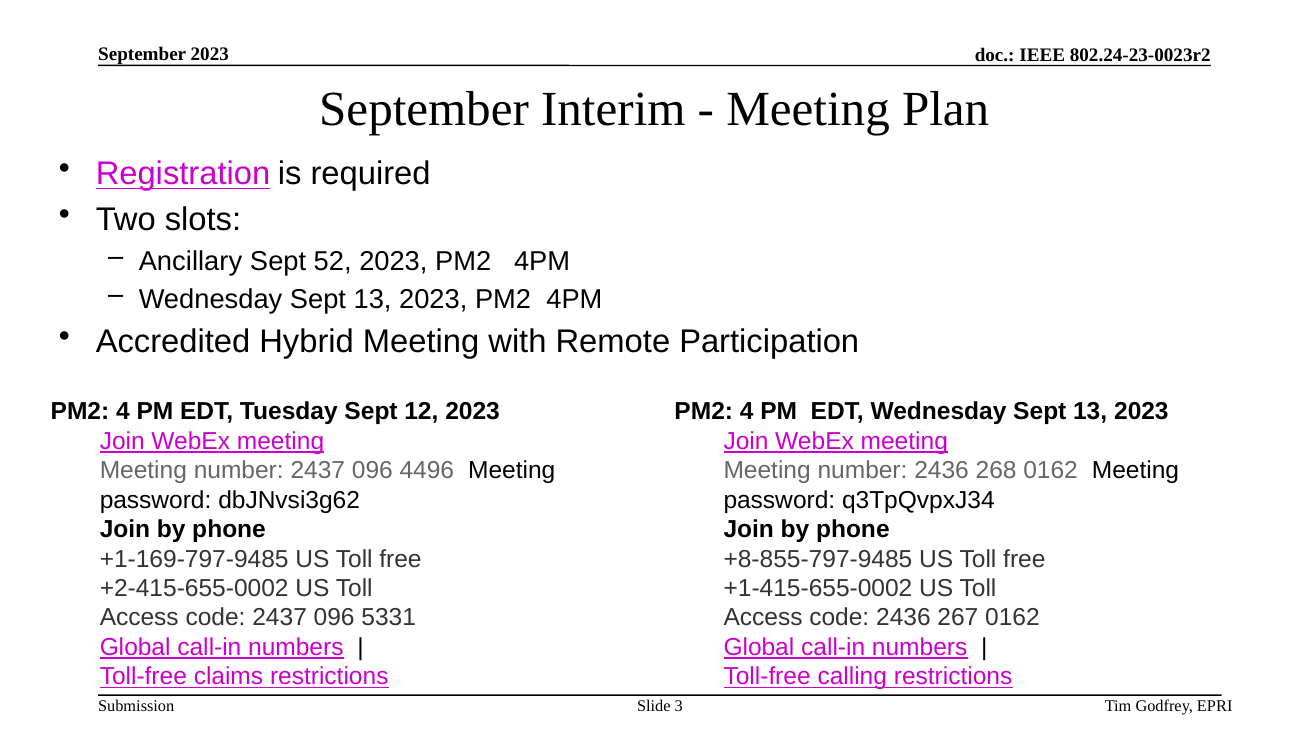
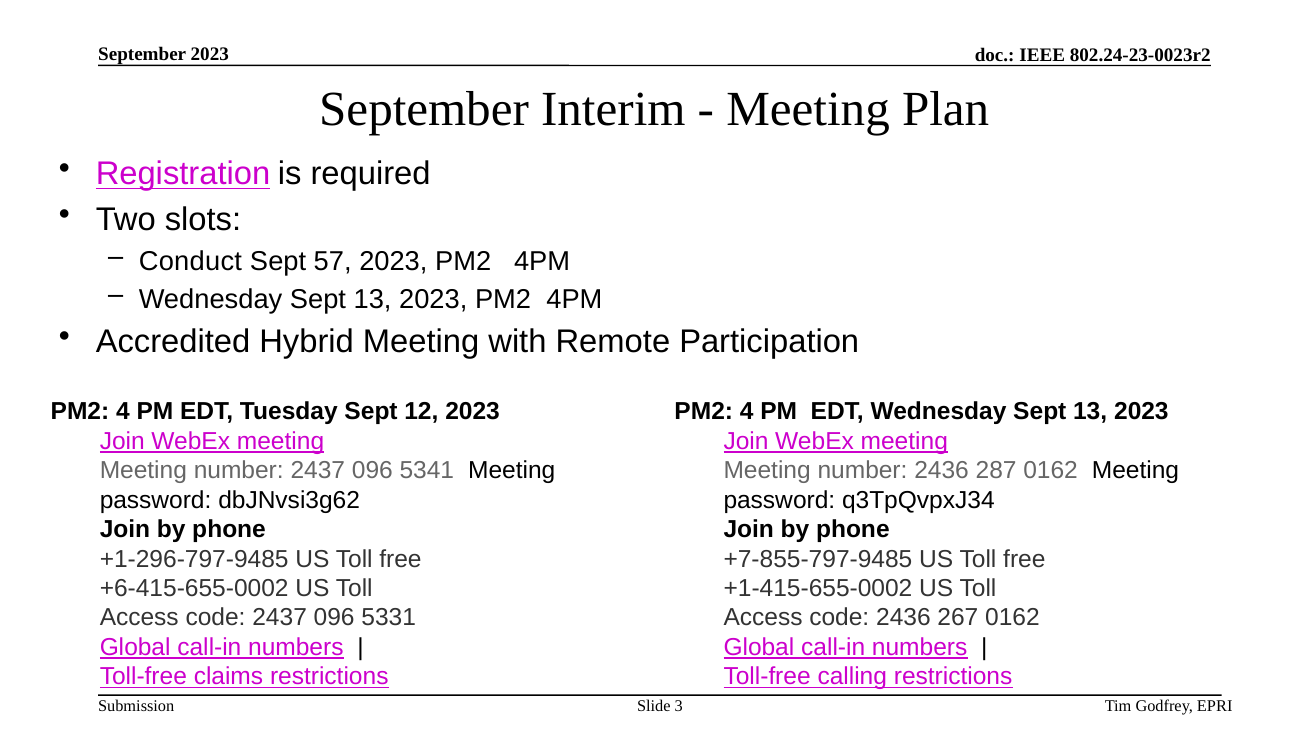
Ancillary: Ancillary -> Conduct (190, 261)
52: 52 -> 57 (333, 261)
4496: 4496 -> 5341 (427, 471)
268: 268 -> 287 (996, 471)
+1-169-797-9485: +1-169-797-9485 -> +1-296-797-9485 (194, 559)
+8-855-797-9485: +8-855-797-9485 -> +7-855-797-9485 (818, 559)
+2-415-655-0002: +2-415-655-0002 -> +6-415-655-0002 (194, 589)
